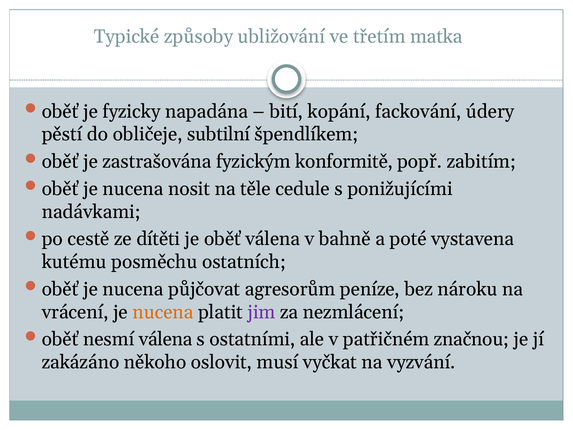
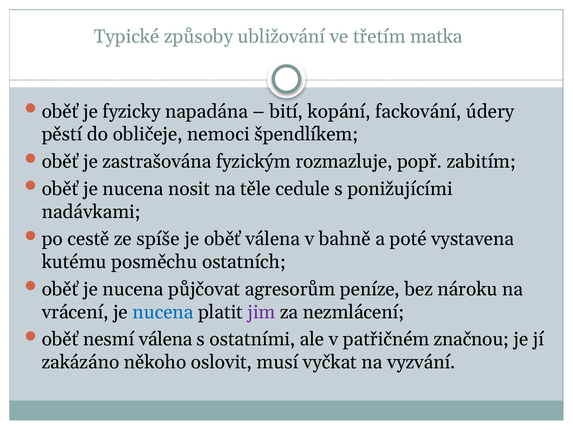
subtilní: subtilní -> nemoci (218, 134)
konformitě: konformitě -> rozmazluje (344, 161)
dítěti: dítěti -> spíše (158, 239)
nucena colour: orange -> blue (163, 312)
